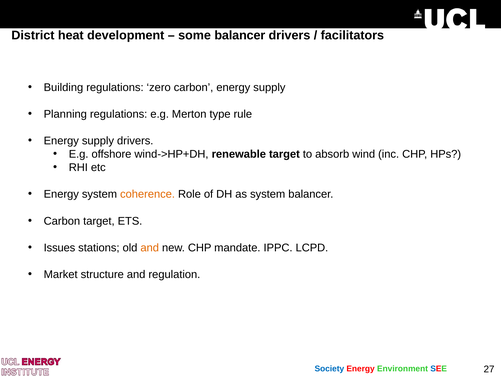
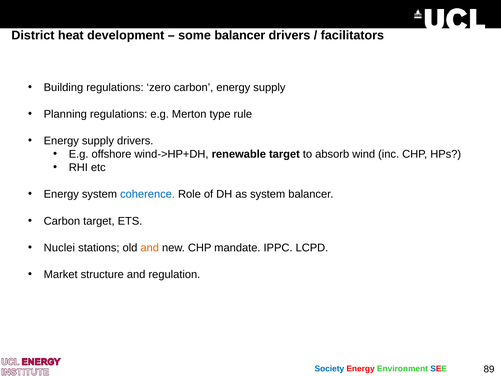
coherence colour: orange -> blue (148, 194)
Issues: Issues -> Nuclei (59, 248)
27: 27 -> 89 (489, 369)
